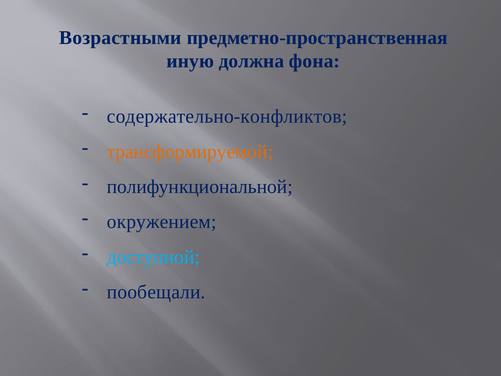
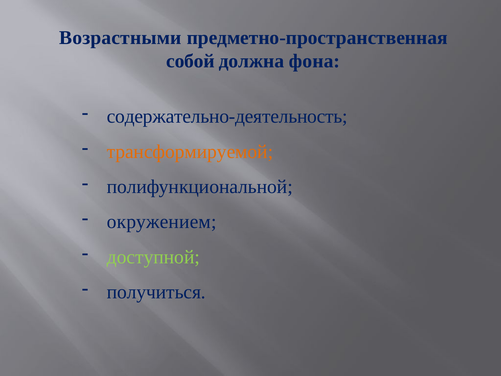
иную: иную -> собой (190, 61)
содержательно-конфликтов: содержательно-конфликтов -> содержательно-деятельность (227, 116)
доступной colour: light blue -> light green (153, 257)
пообещали: пообещали -> получиться (156, 292)
